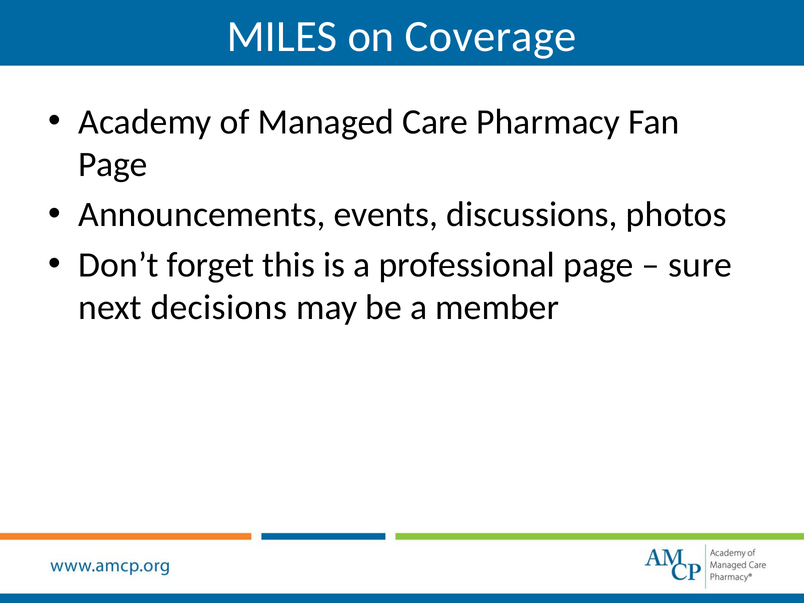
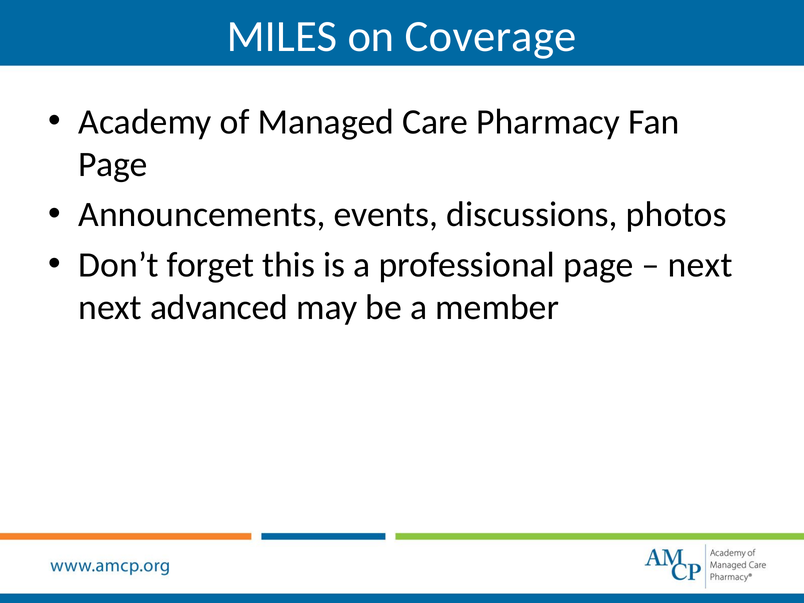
sure: sure -> next (700, 265)
decisions: decisions -> advanced (219, 308)
